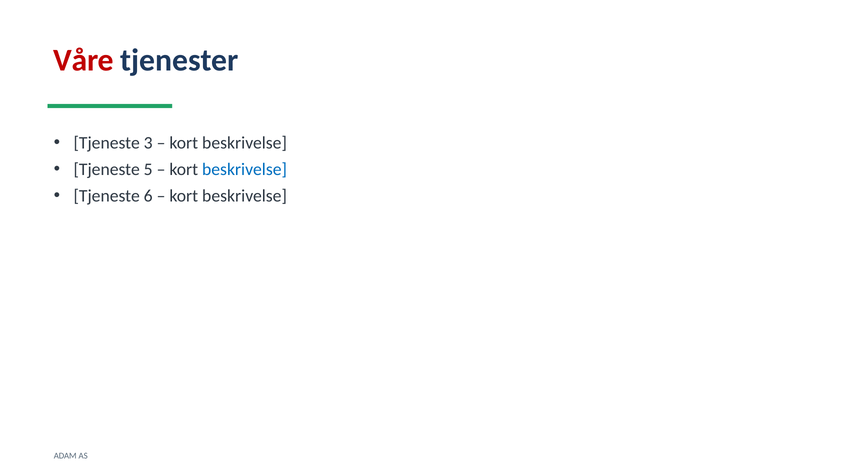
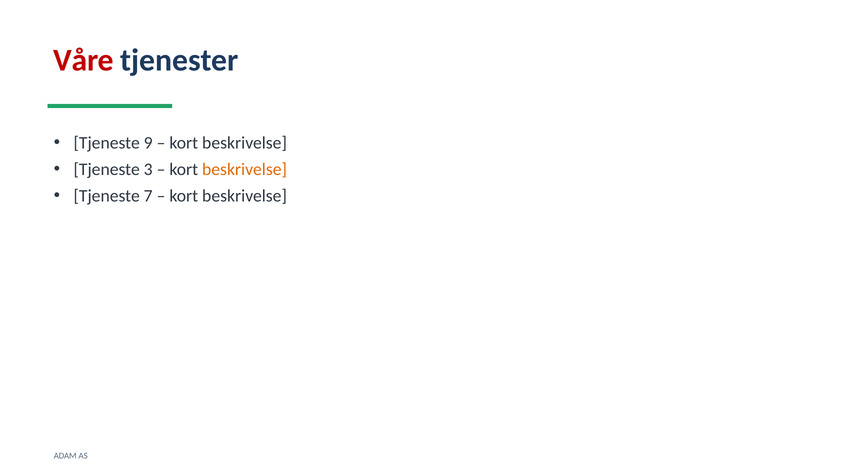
3: 3 -> 9 (148, 143)
5: 5 -> 3 (148, 170)
beskrivelse colour: blue -> orange (245, 170)
6: 6 -> 7 (148, 196)
